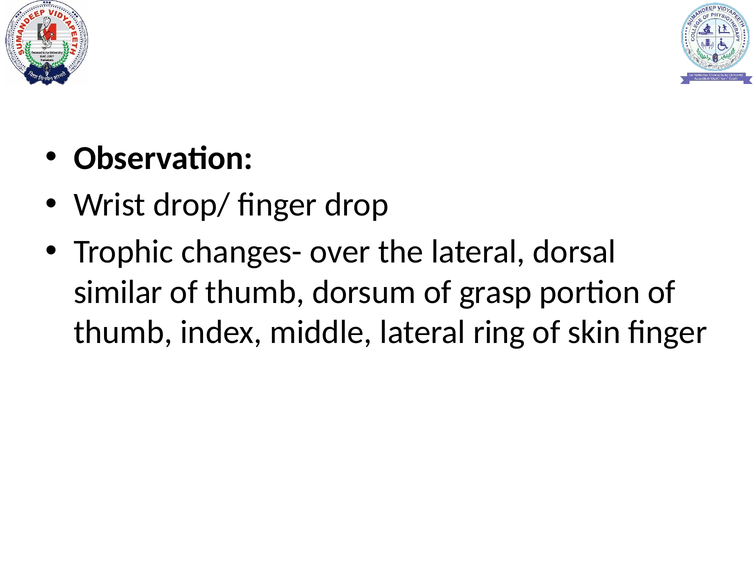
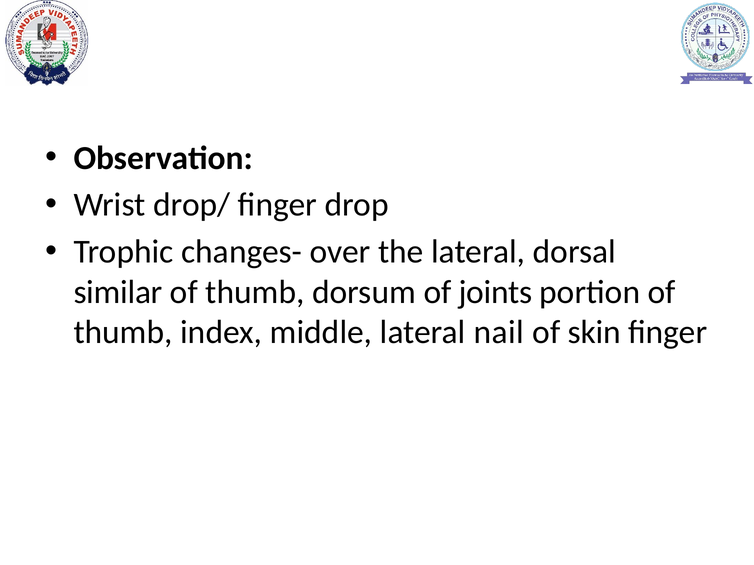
grasp: grasp -> joints (495, 292)
ring: ring -> nail (499, 332)
